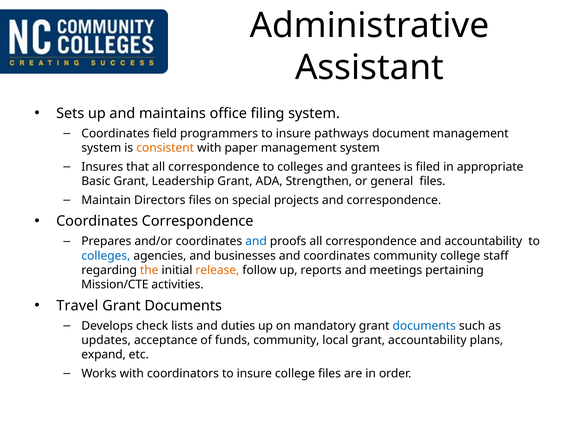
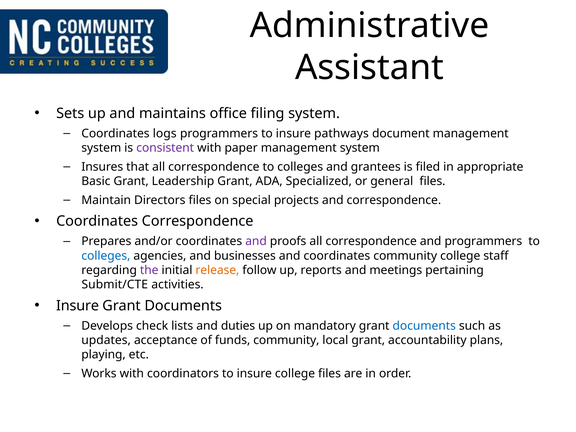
field: field -> logs (165, 133)
consistent colour: orange -> purple (165, 148)
Strengthen: Strengthen -> Specialized (319, 181)
and colour: blue -> purple (256, 241)
and accountability: accountability -> programmers (483, 241)
the colour: orange -> purple (149, 270)
Mission/CTE: Mission/CTE -> Submit/CTE (115, 285)
Travel: Travel -> Insure (77, 306)
expand: expand -> playing (104, 355)
